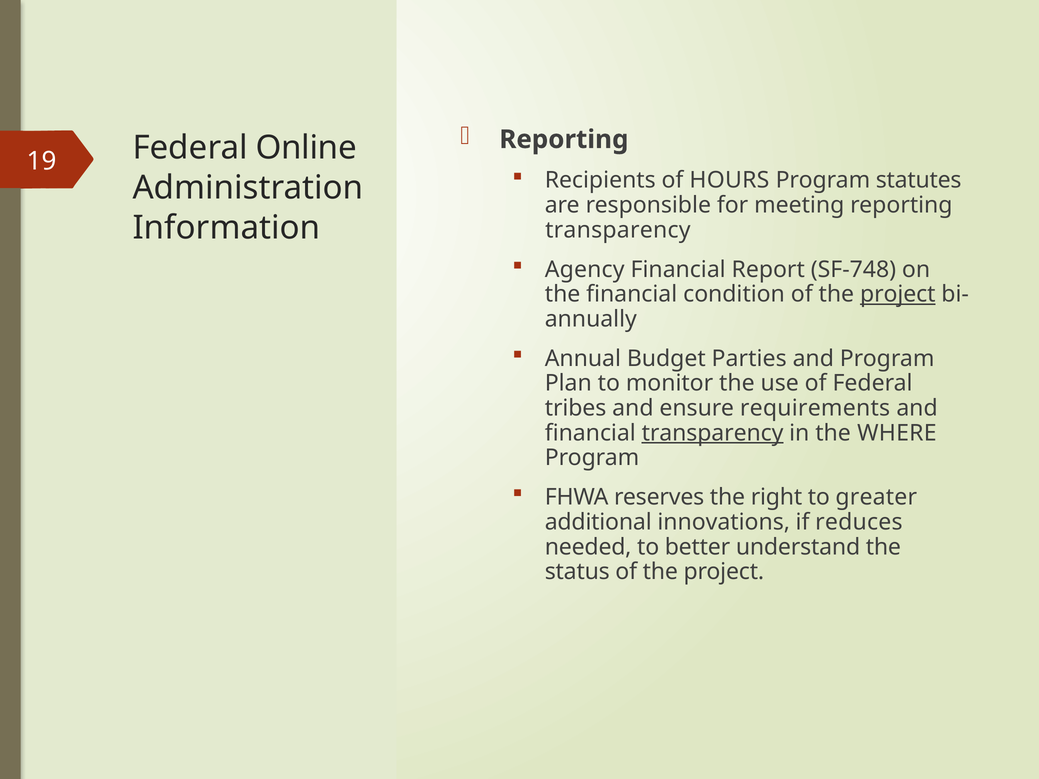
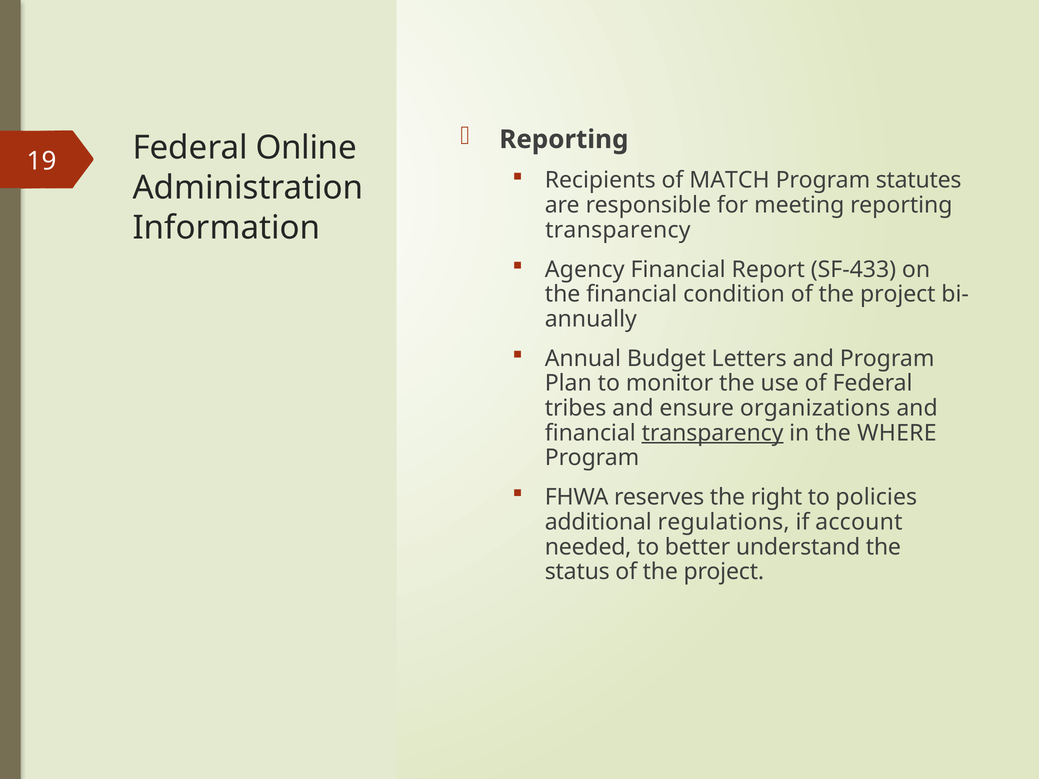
HOURS: HOURS -> MATCH (730, 180)
SF-748: SF-748 -> SF-433 (853, 269)
project underline: present -> none (898, 294)
Parties: Parties -> Letters (749, 359)
requirements: requirements -> organizations (815, 408)
greater: greater -> policies (876, 497)
innovations: innovations -> regulations (724, 522)
reduces: reduces -> account (859, 522)
